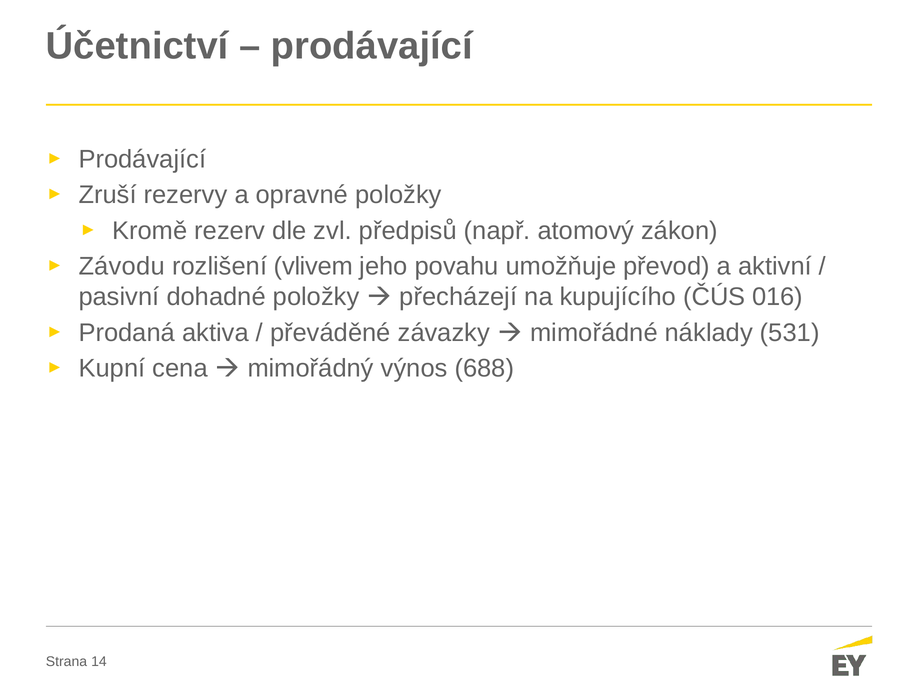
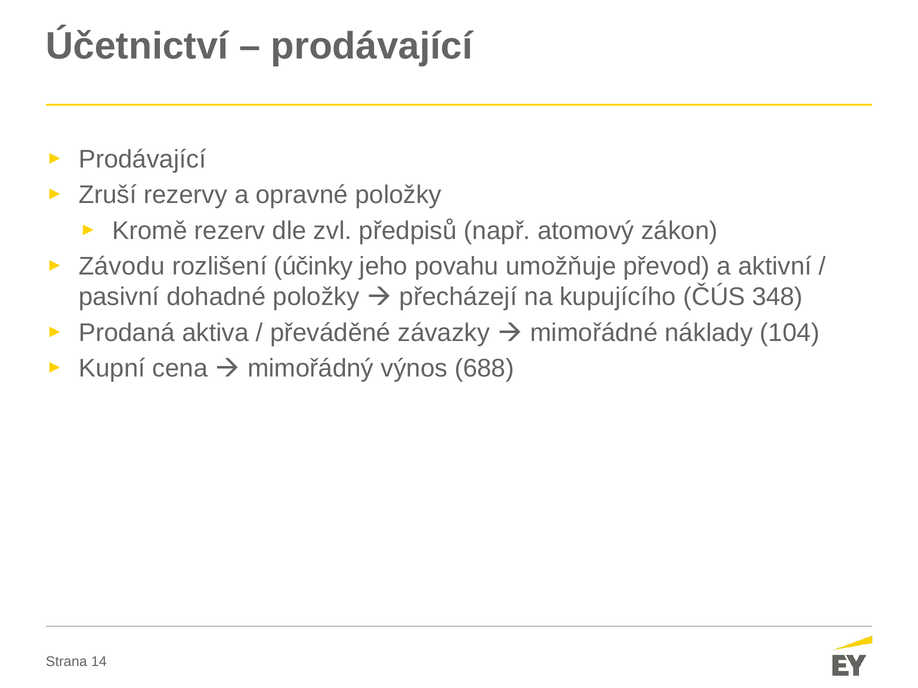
vlivem: vlivem -> účinky (313, 267)
016: 016 -> 348 (777, 297)
531: 531 -> 104 (790, 333)
